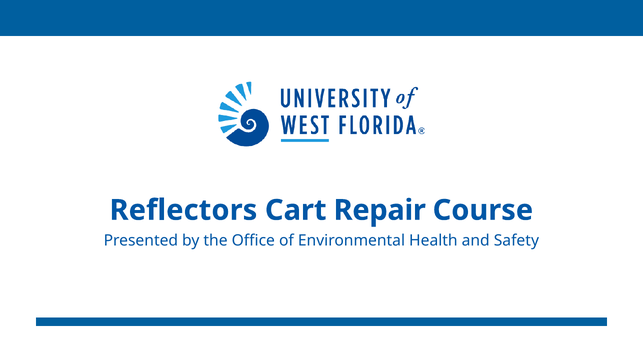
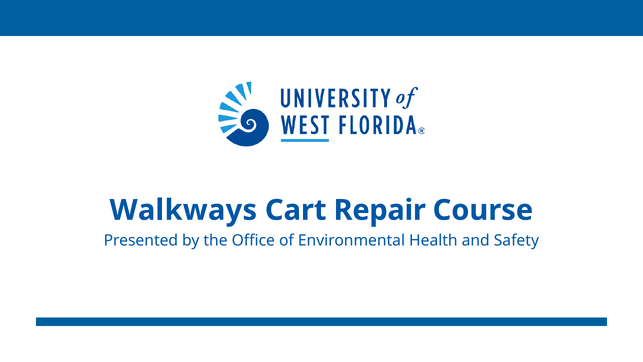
Reflectors: Reflectors -> Walkways (183, 210)
